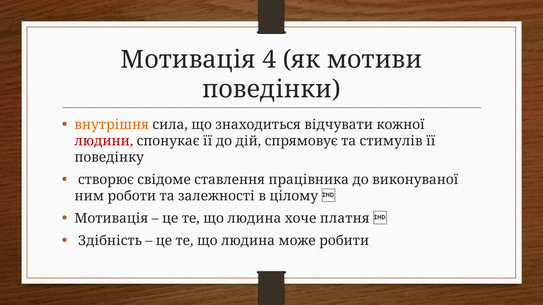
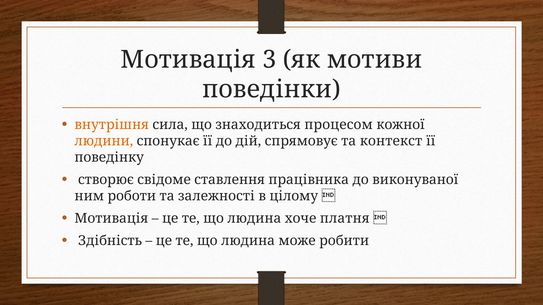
4: 4 -> 3 (269, 60)
відчувати: відчувати -> процесом (339, 125)
людини colour: red -> orange (104, 141)
стимулів: стимулів -> контекст (391, 141)
